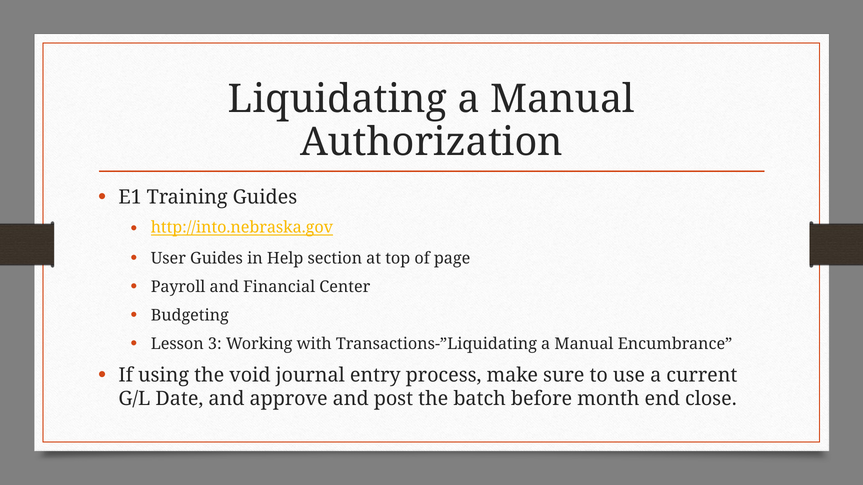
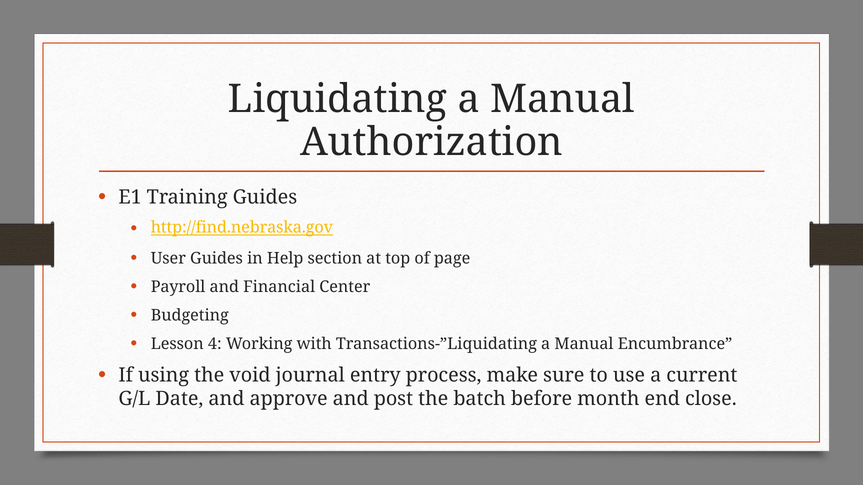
http://into.nebraska.gov: http://into.nebraska.gov -> http://find.nebraska.gov (242, 228)
3: 3 -> 4 (215, 344)
